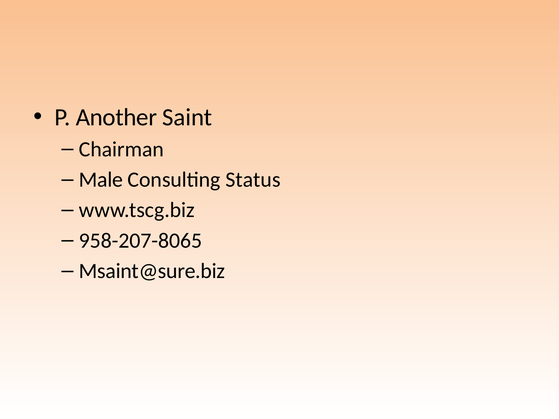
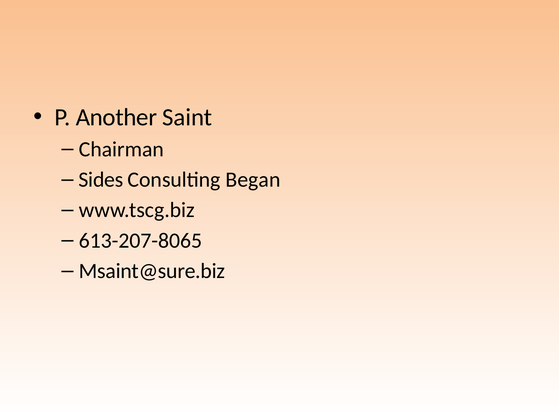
Male: Male -> Sides (101, 180)
Status: Status -> Began (253, 180)
958-207-8065: 958-207-8065 -> 613-207-8065 (141, 241)
